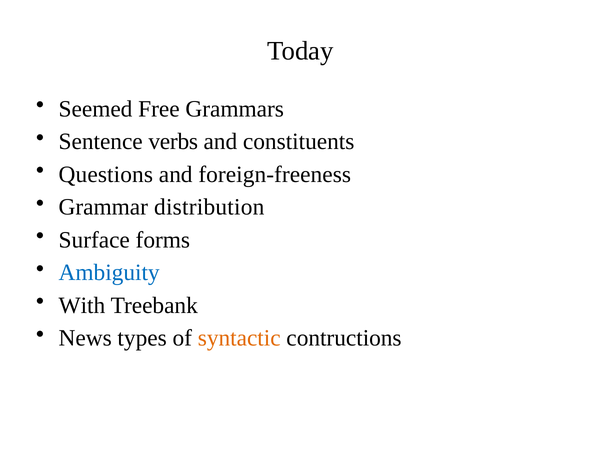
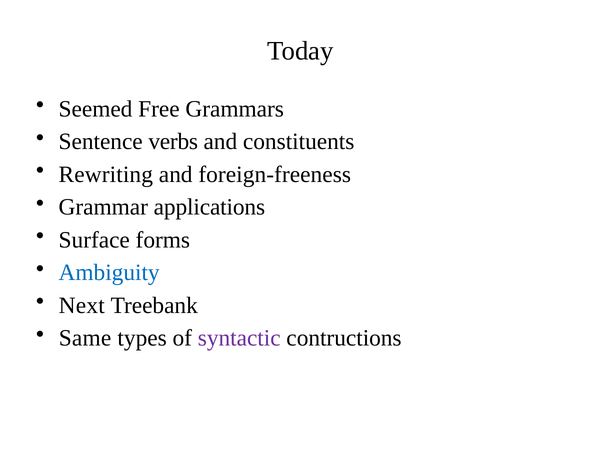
Questions: Questions -> Rewriting (106, 174)
distribution: distribution -> applications (209, 207)
With: With -> Next (82, 305)
News: News -> Same (85, 338)
syntactic colour: orange -> purple (239, 338)
